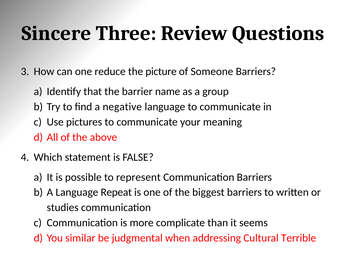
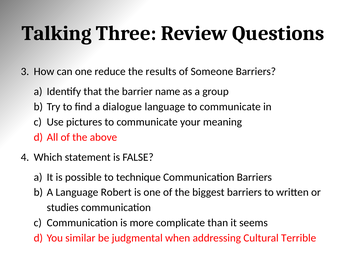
Sincere: Sincere -> Talking (57, 33)
picture: picture -> results (161, 72)
negative: negative -> dialogue (122, 107)
represent: represent -> technique (138, 177)
Repeat: Repeat -> Robert (116, 193)
